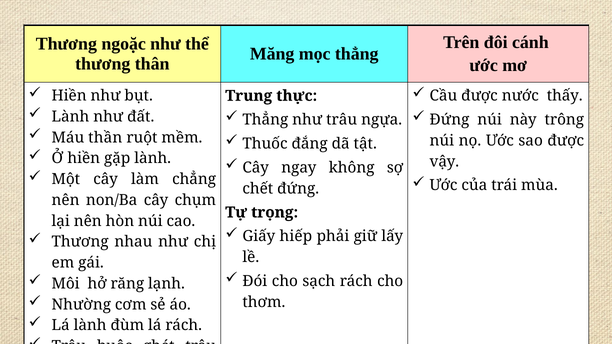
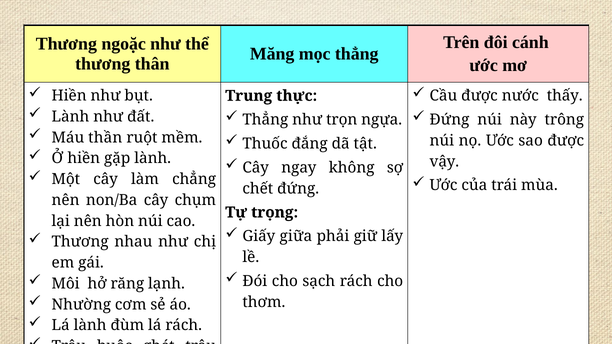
như trâu: trâu -> trọn (342, 120)
hiếp: hiếp -> giữa (296, 236)
